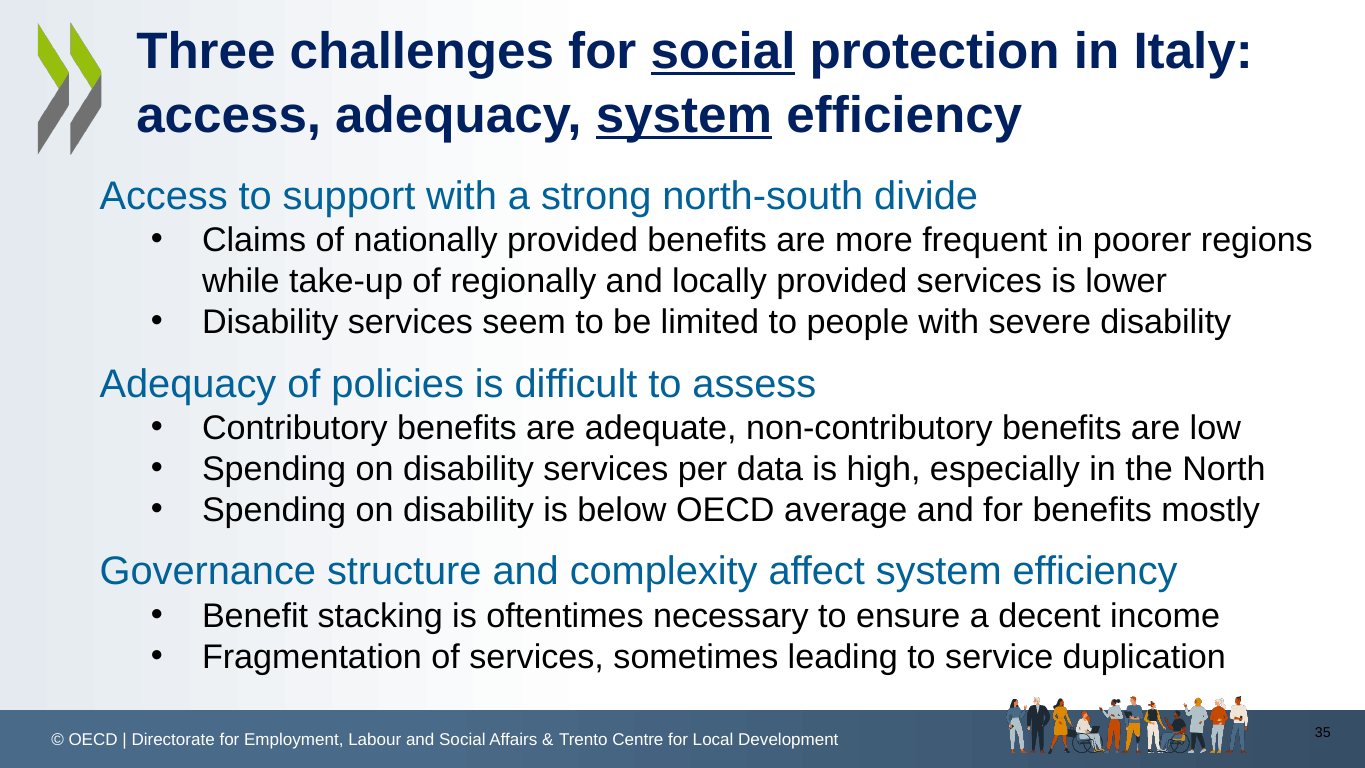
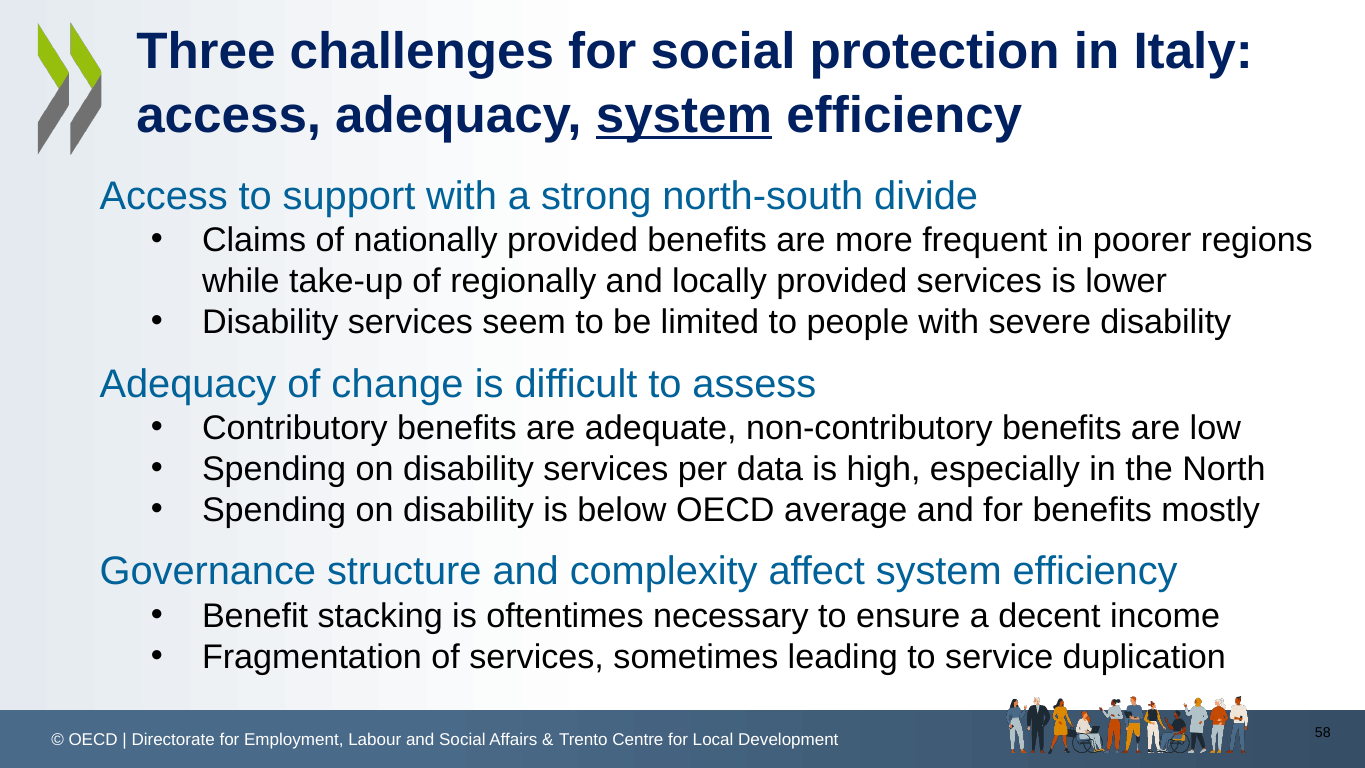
social underline: present -> none (723, 51)
policies: policies -> change (398, 384)
35: 35 -> 58 (1323, 732)
